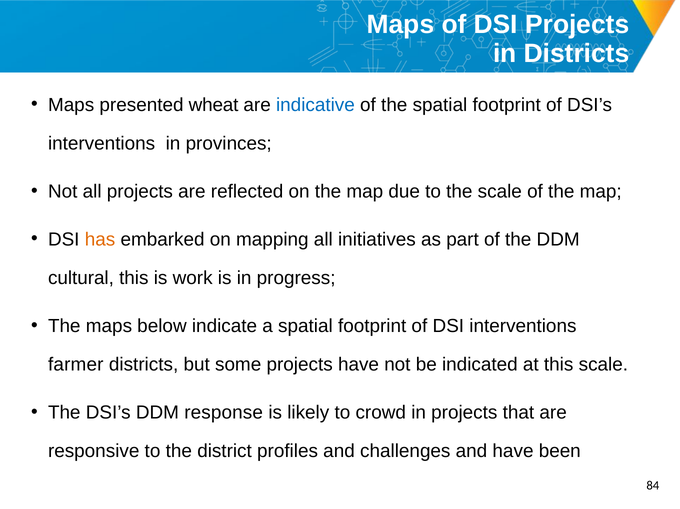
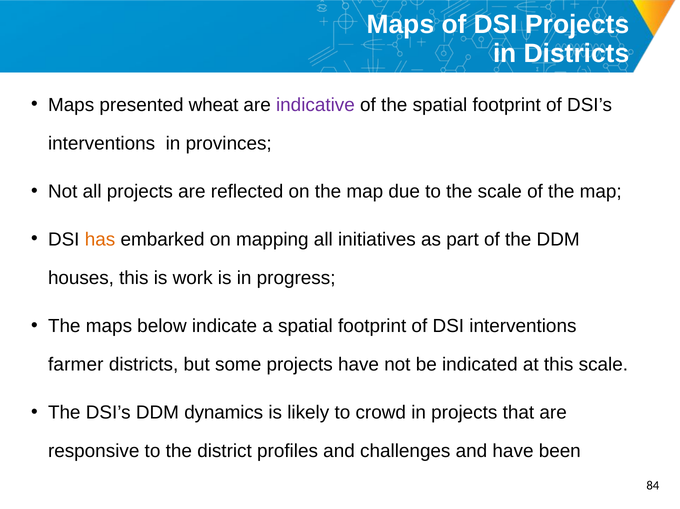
indicative colour: blue -> purple (315, 105)
cultural: cultural -> houses (81, 278)
response: response -> dynamics (224, 412)
